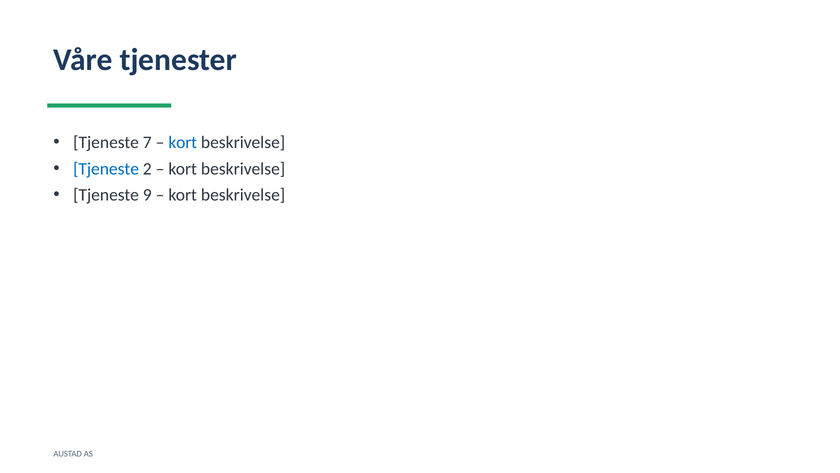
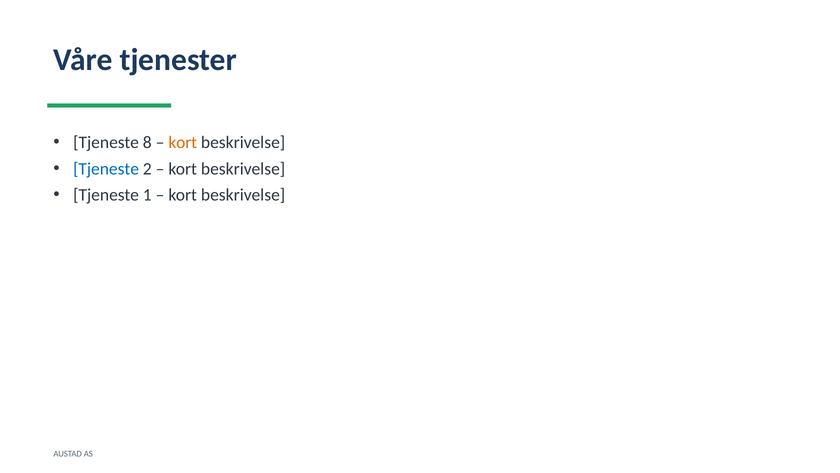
7: 7 -> 8 (147, 142)
kort colour: blue -> orange (183, 142)
9: 9 -> 1 (147, 195)
